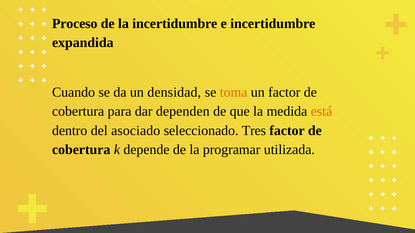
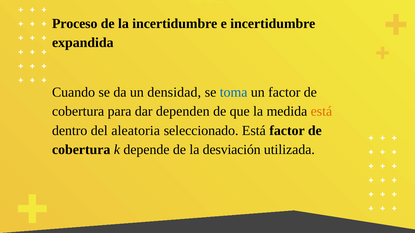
toma colour: orange -> blue (234, 93)
asociado: asociado -> aleatoria (136, 131)
seleccionado Tres: Tres -> Está (254, 131)
programar: programar -> desviación (232, 150)
